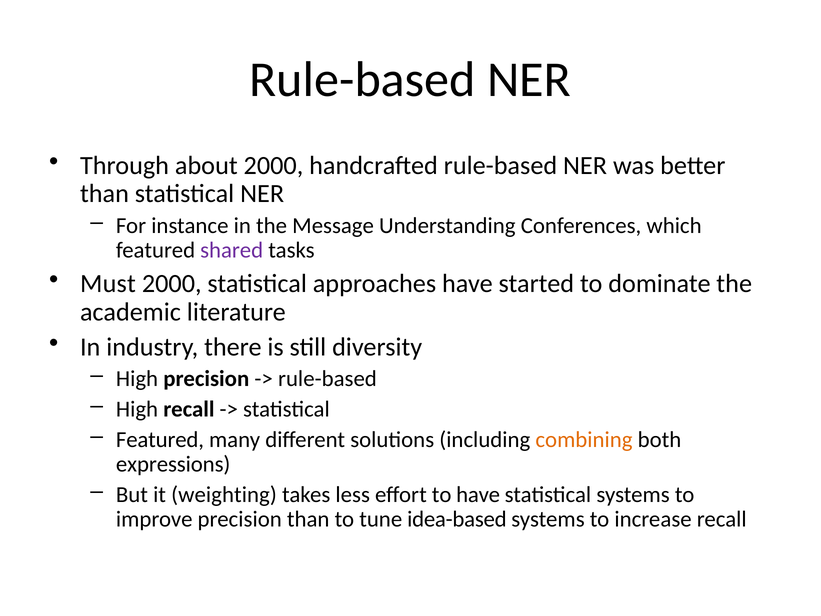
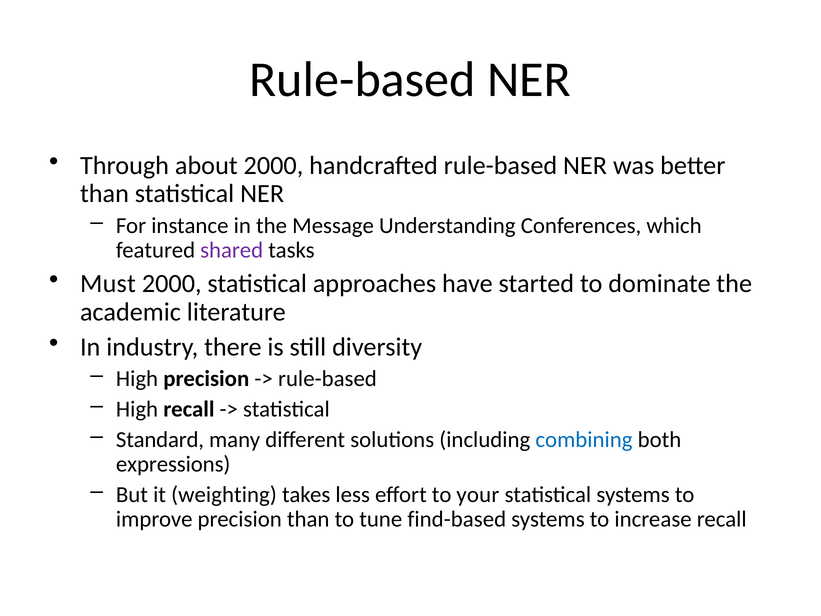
Featured: Featured -> Standard (160, 439)
combining colour: orange -> blue (584, 439)
to have: have -> your (478, 494)
idea-based: idea-based -> find-based (457, 519)
